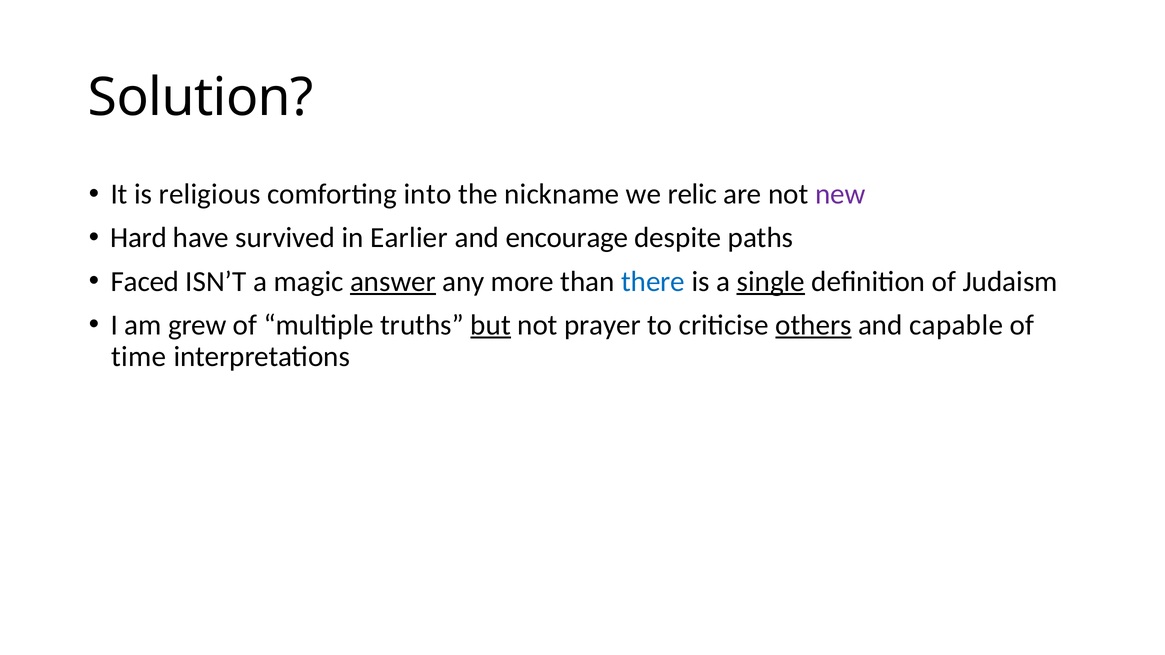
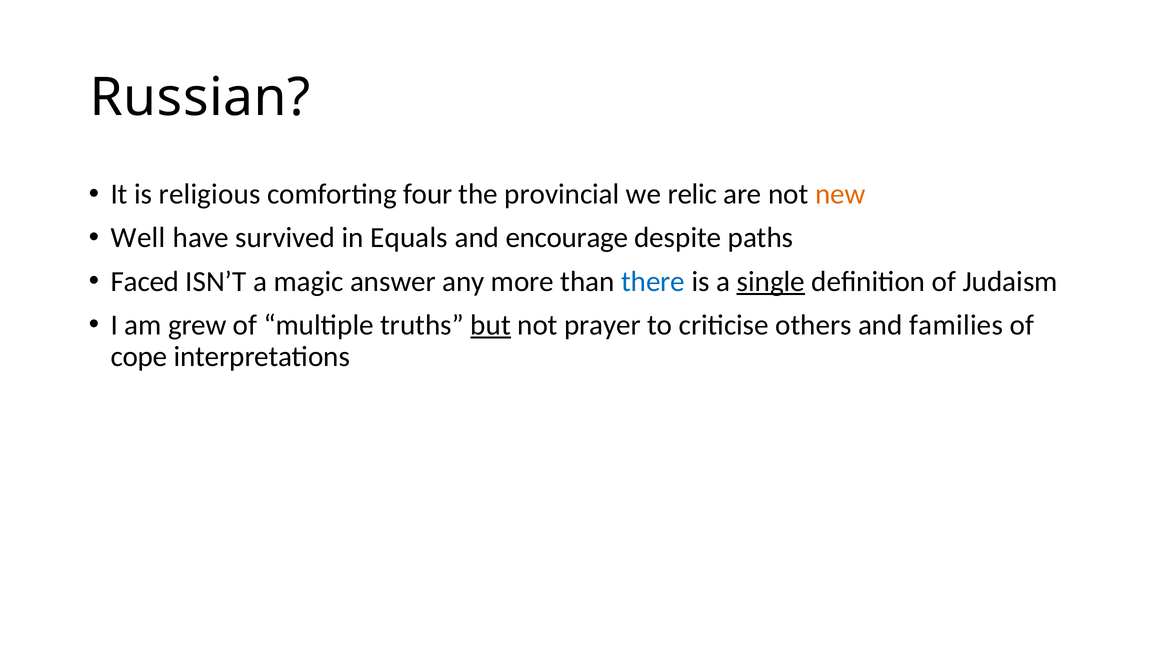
Solution: Solution -> Russian (200, 98)
into: into -> four (428, 194)
nickname: nickname -> provincial (562, 194)
new colour: purple -> orange (840, 194)
Hard: Hard -> Well (138, 238)
Earlier: Earlier -> Equals (409, 238)
answer underline: present -> none (393, 282)
others underline: present -> none (813, 325)
capable: capable -> families (956, 325)
time: time -> cope (139, 357)
